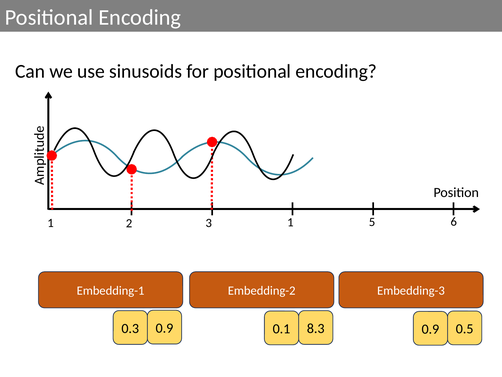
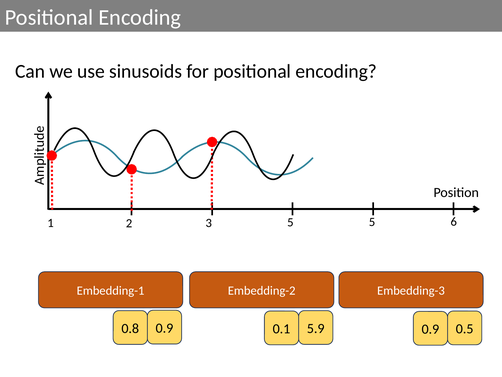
3 1: 1 -> 5 (290, 222)
8.3: 8.3 -> 5.9 (316, 328)
0.3: 0.3 -> 0.8 (130, 328)
